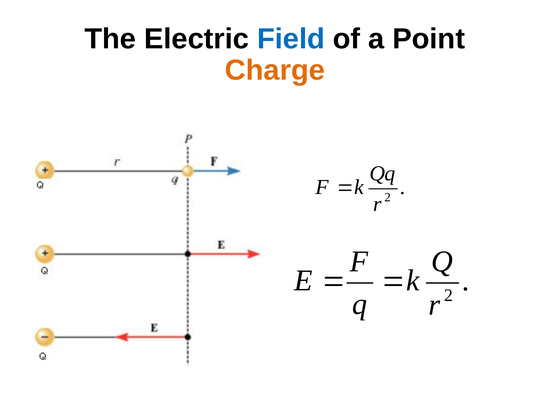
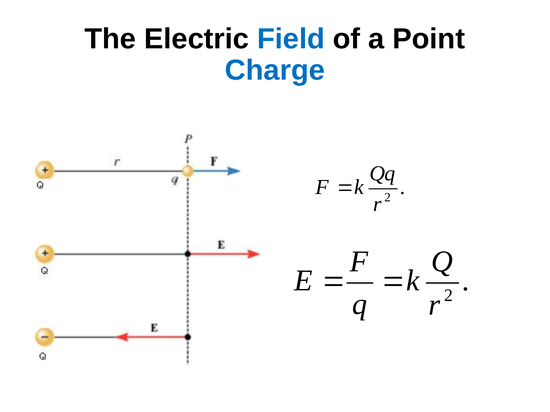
Charge colour: orange -> blue (275, 70)
